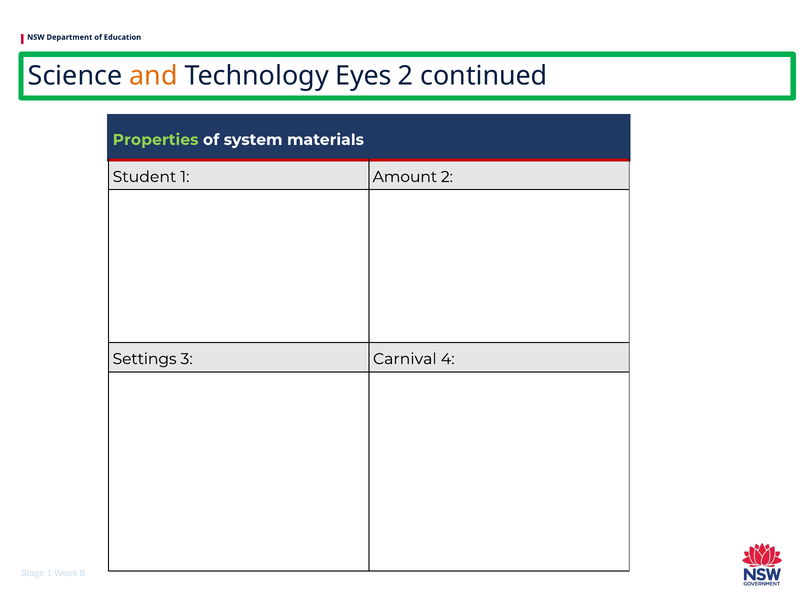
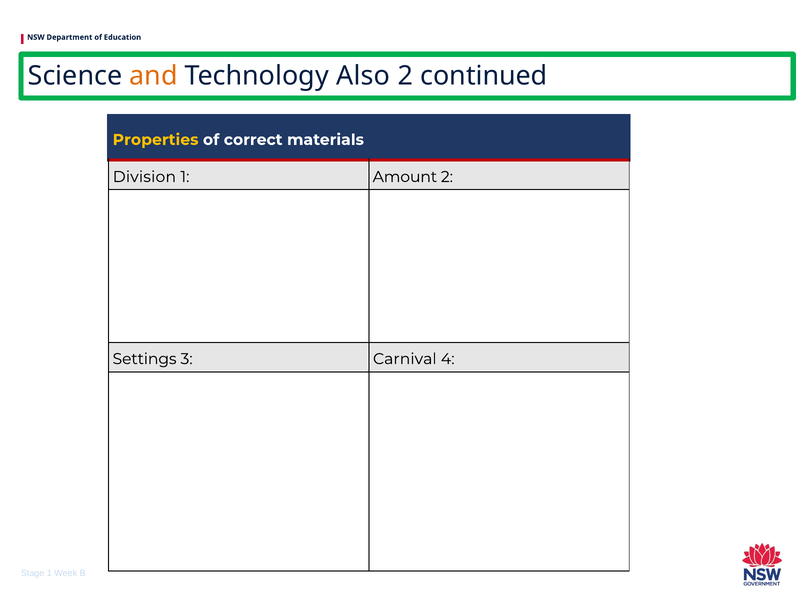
Eyes: Eyes -> Also (363, 76)
Properties colour: light green -> yellow (156, 140)
system: system -> correct (253, 140)
Student: Student -> Division (144, 177)
